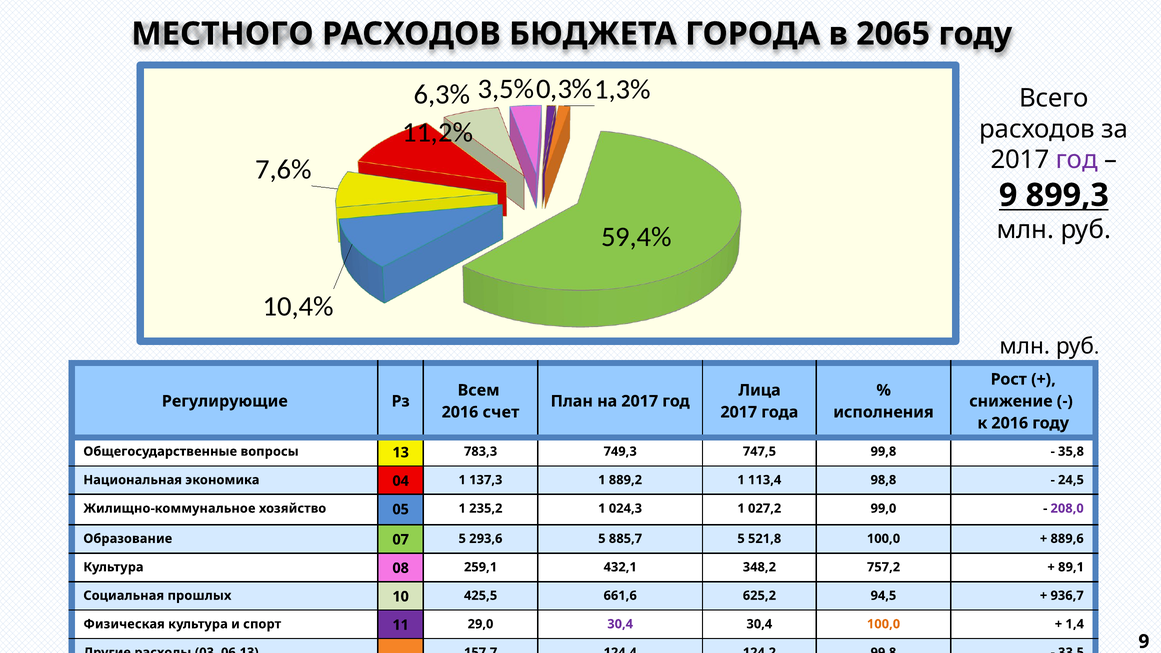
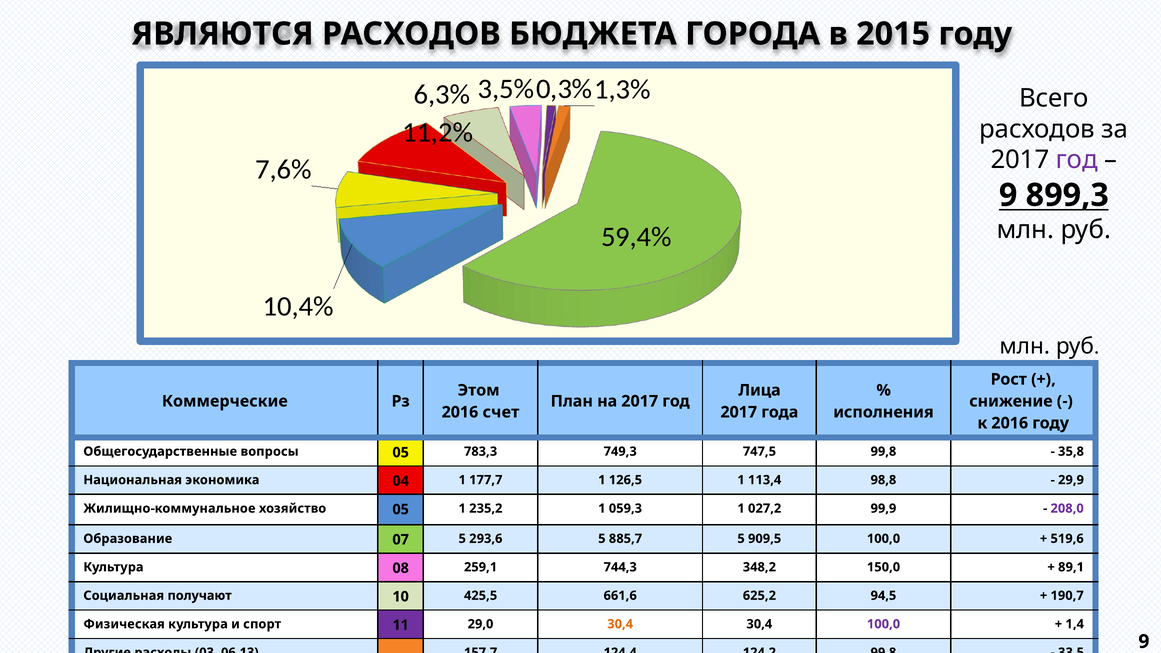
МЕСТНОГО: МЕСТНОГО -> ЯВЛЯЮТСЯ (223, 34)
2065: 2065 -> 2015 (893, 34)
Всем: Всем -> Этом (479, 390)
Регулирующие: Регулирующие -> Коммерческие (225, 401)
вопросы 13: 13 -> 05 (401, 453)
137,3: 137,3 -> 177,7 (486, 480)
889,2: 889,2 -> 126,5 (625, 480)
24,5: 24,5 -> 29,9 (1071, 480)
024,3: 024,3 -> 059,3 (625, 509)
99,0: 99,0 -> 99,9 (883, 509)
521,8: 521,8 -> 909,5 (765, 539)
889,6: 889,6 -> 519,6 (1067, 539)
432,1: 432,1 -> 744,3 (620, 567)
757,2: 757,2 -> 150,0 (884, 567)
прошлых: прошлых -> получают (200, 596)
936,7: 936,7 -> 190,7 (1067, 596)
30,4 colour: purple -> orange (620, 624)
100,0 colour: orange -> purple (884, 624)
